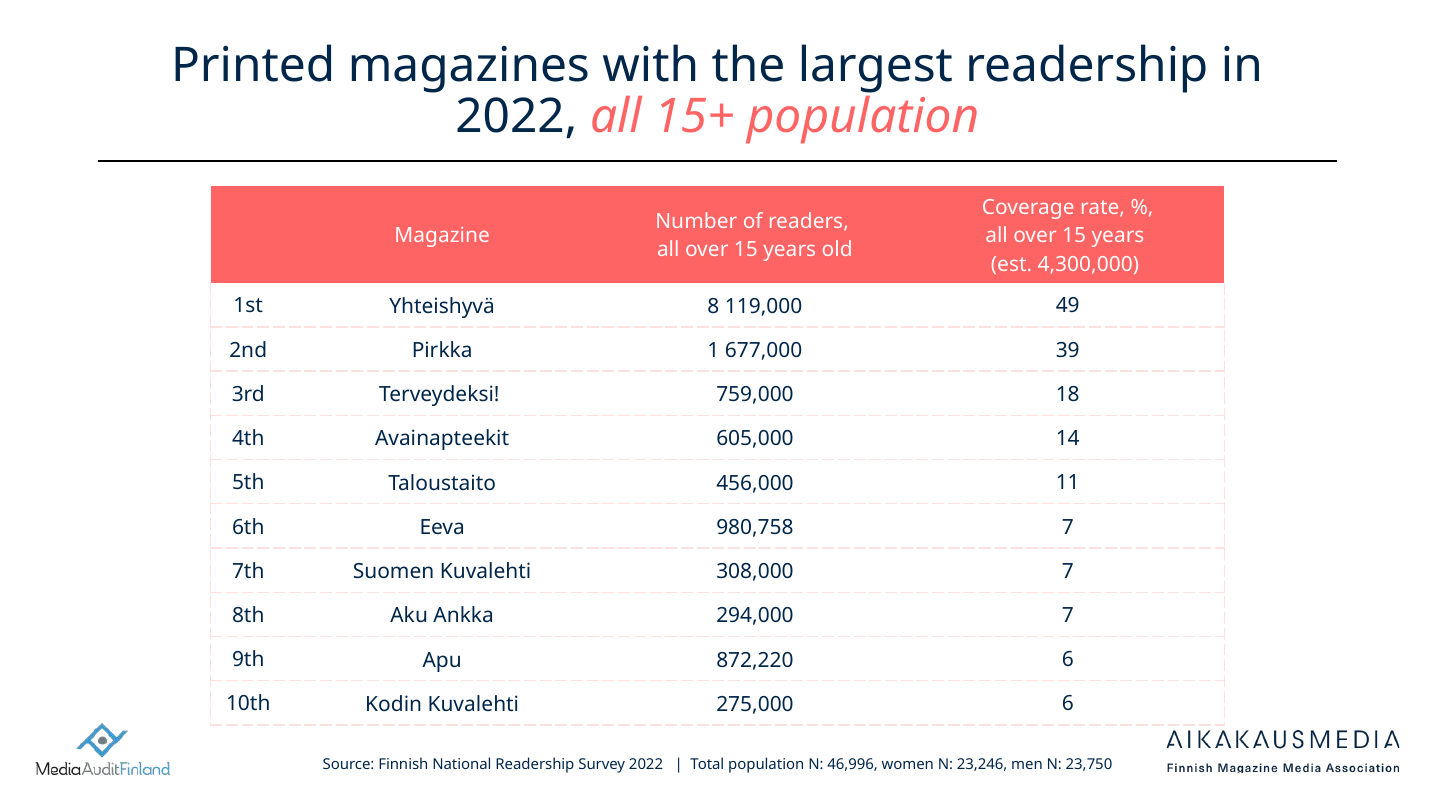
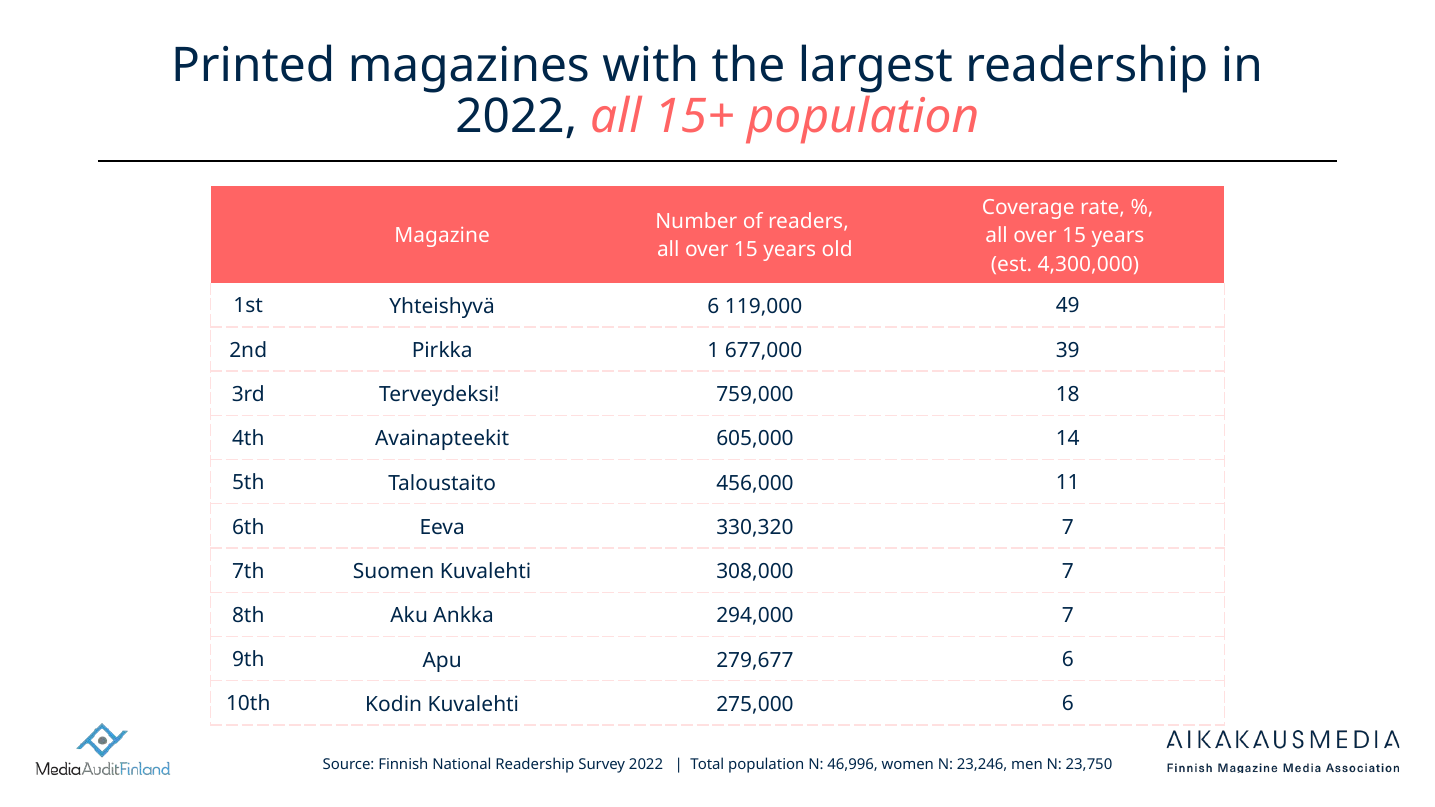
Yhteishyvä 8: 8 -> 6 (713, 306)
980,758: 980,758 -> 330,320 (755, 528)
872,220: 872,220 -> 279,677 (755, 660)
